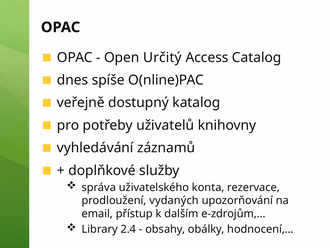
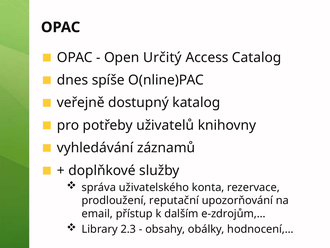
vydaných: vydaných -> reputační (174, 200)
2.4: 2.4 -> 2.3 (128, 229)
